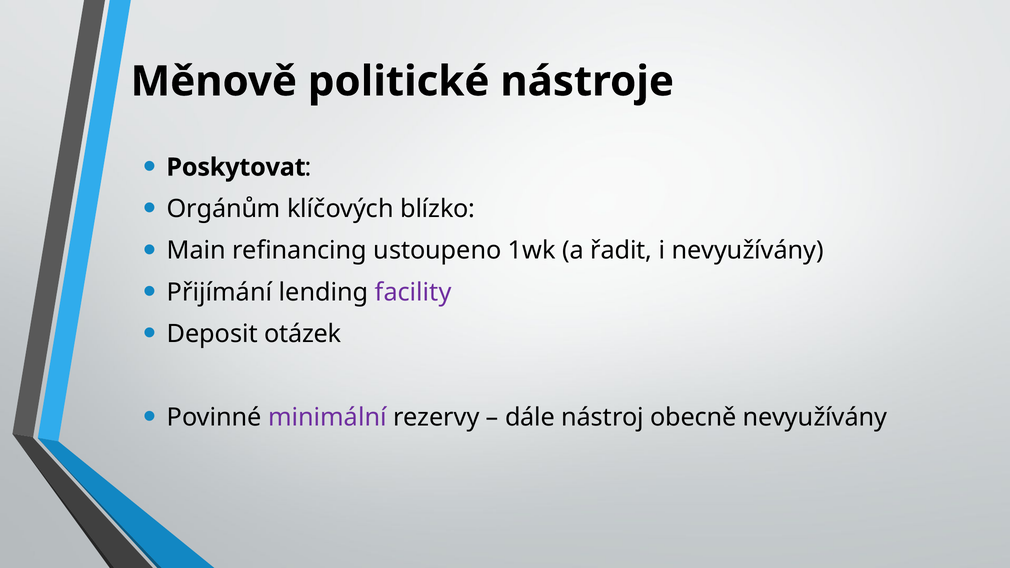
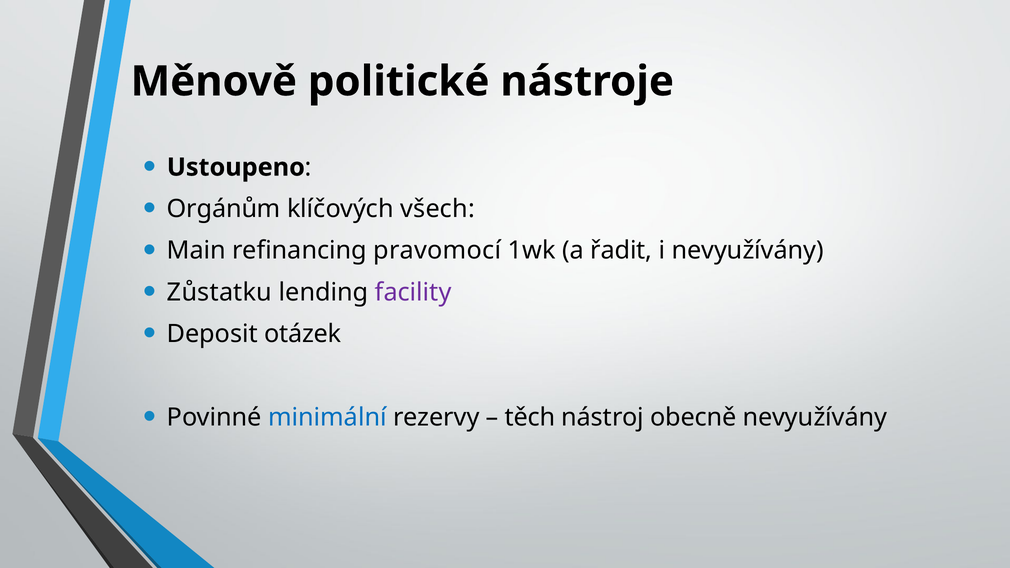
Poskytovat: Poskytovat -> Ustoupeno (236, 167)
blízko: blízko -> všech (438, 209)
ustoupeno: ustoupeno -> pravomocí (437, 251)
Přijímání: Přijímání -> Zůstatku (219, 292)
minimální colour: purple -> blue (327, 417)
dále: dále -> těch (530, 417)
